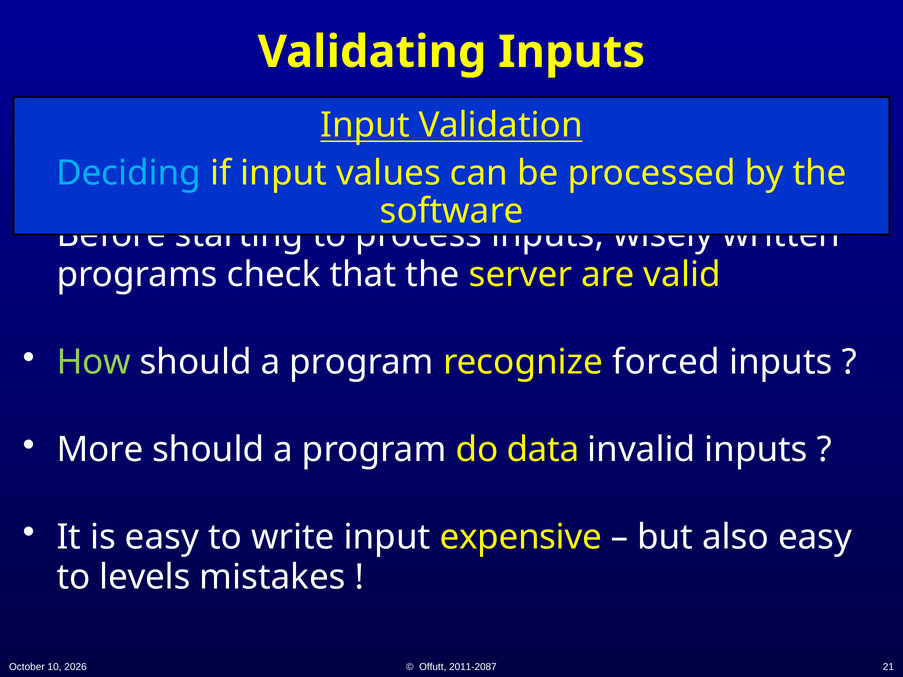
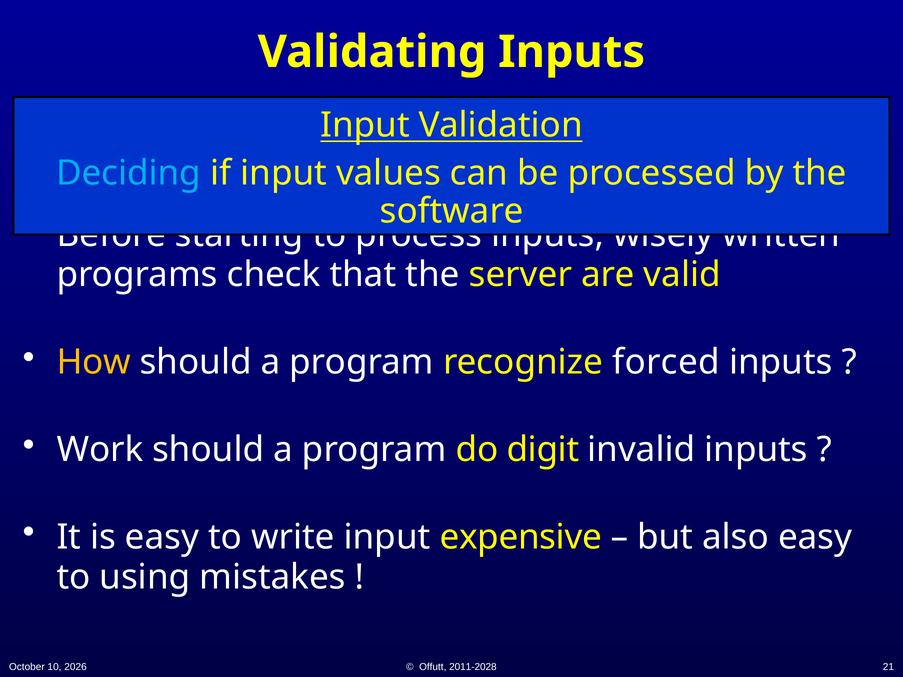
How colour: light green -> yellow (94, 362)
More: More -> Work (100, 450)
data: data -> digit (543, 450)
levels: levels -> using (145, 577)
2011-2087: 2011-2087 -> 2011-2028 (473, 667)
